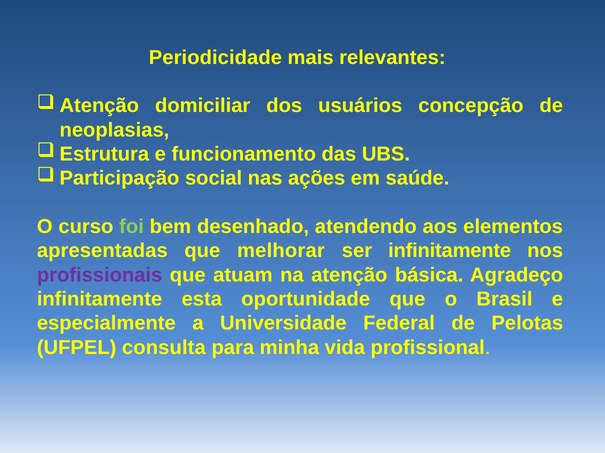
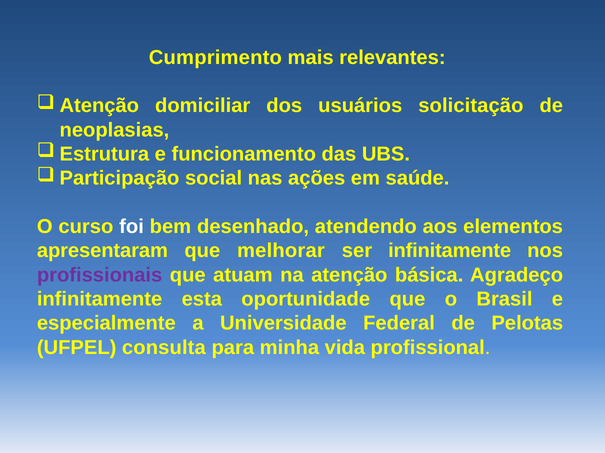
Periodicidade: Periodicidade -> Cumprimento (215, 58)
concepção: concepção -> solicitação (471, 106)
foi colour: light green -> white (132, 227)
apresentadas: apresentadas -> apresentaram (102, 251)
